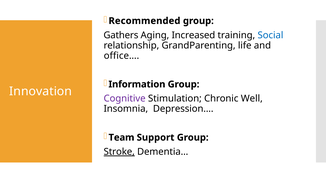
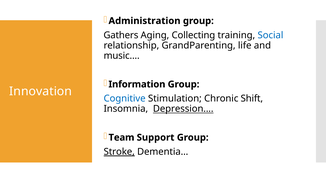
Recommended: Recommended -> Administration (145, 21)
Increased: Increased -> Collecting (193, 35)
office…: office… -> music… (122, 56)
Cognitive colour: purple -> blue (125, 99)
Well: Well -> Shift (252, 99)
Depression… underline: none -> present (183, 109)
